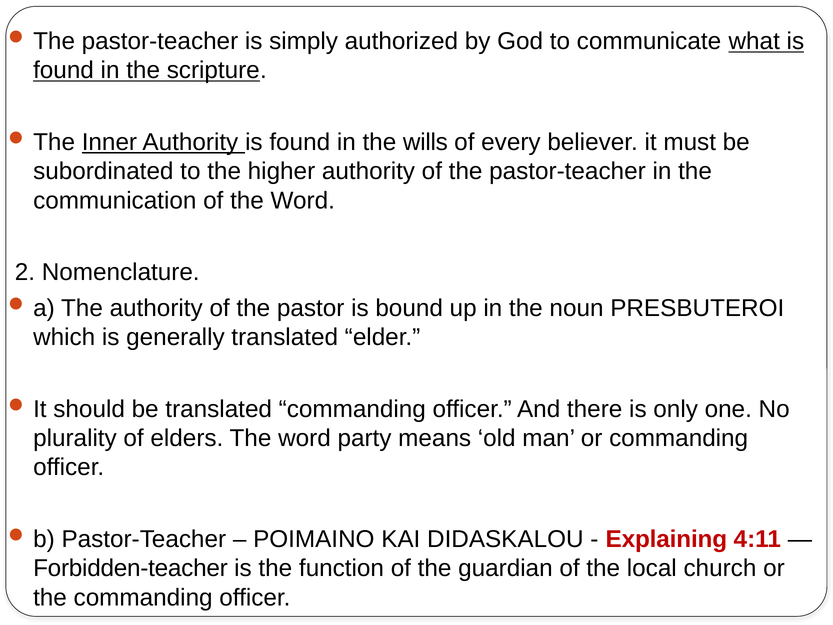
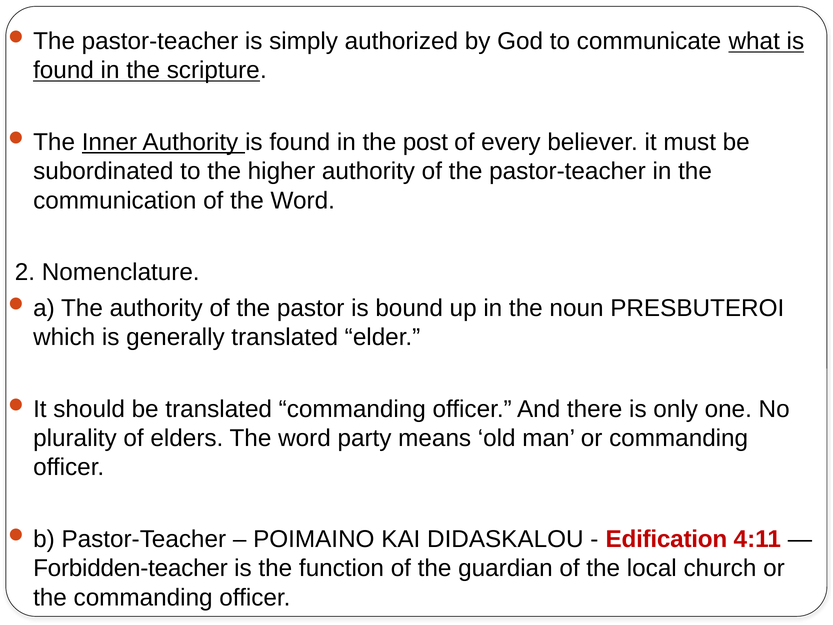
wills: wills -> post (425, 142)
Explaining: Explaining -> Edification (666, 539)
